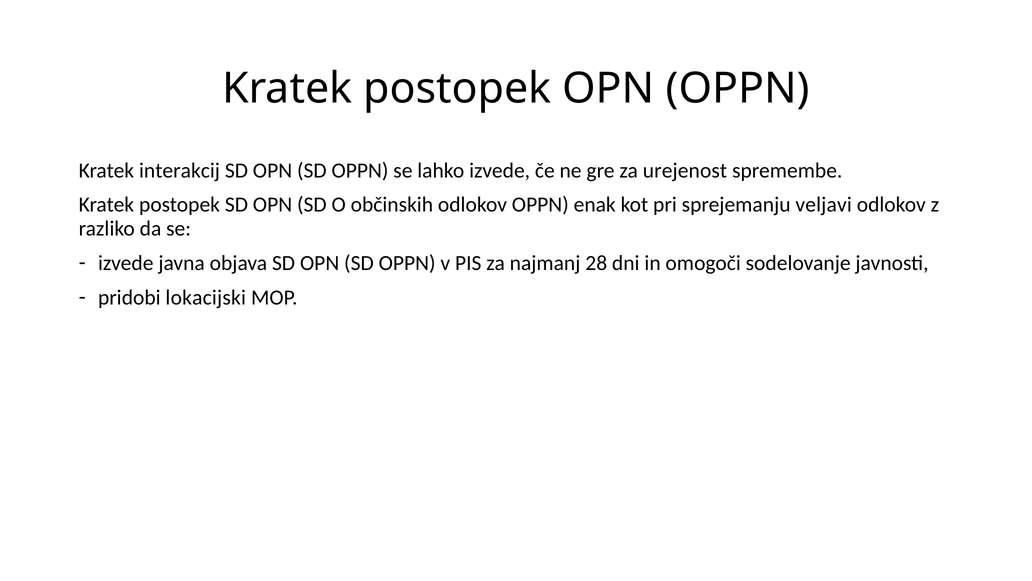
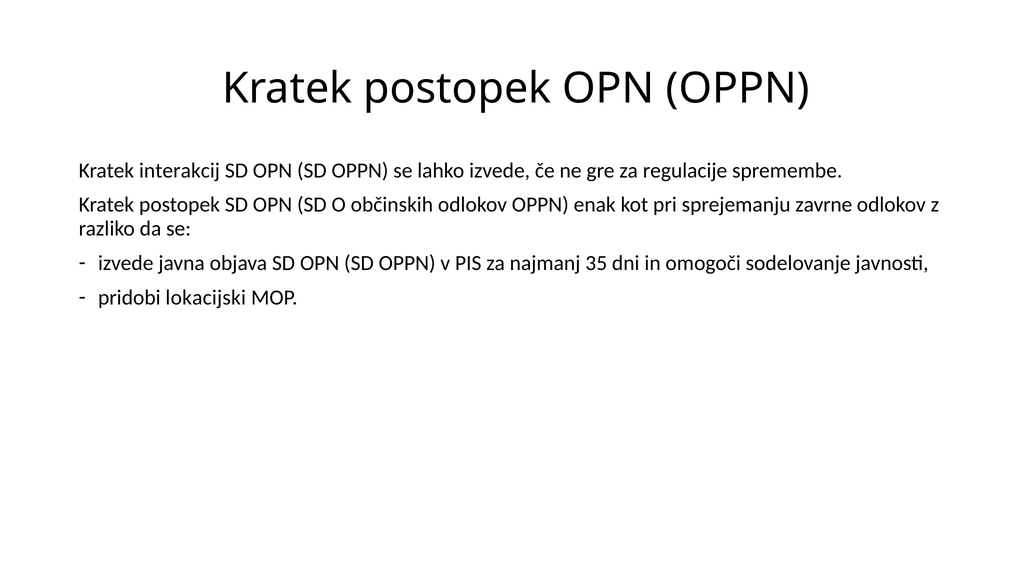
urejenost: urejenost -> regulacije (685, 170)
veljavi: veljavi -> zavrne (824, 205)
28: 28 -> 35 (596, 263)
